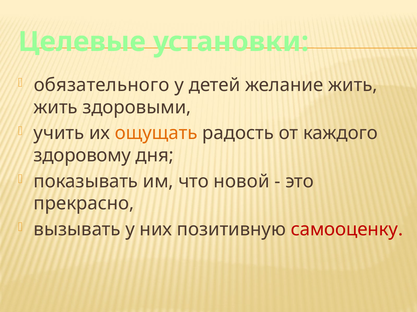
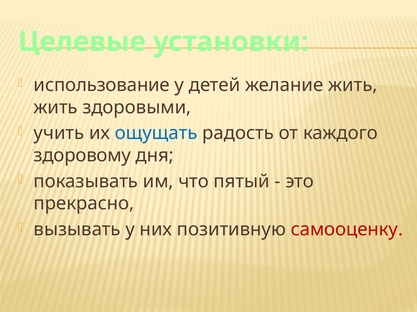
обязательного: обязательного -> использование (102, 85)
ощущать colour: orange -> blue (156, 134)
новой: новой -> пятый (242, 182)
